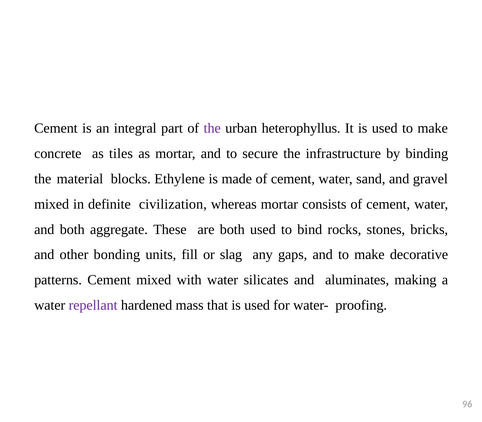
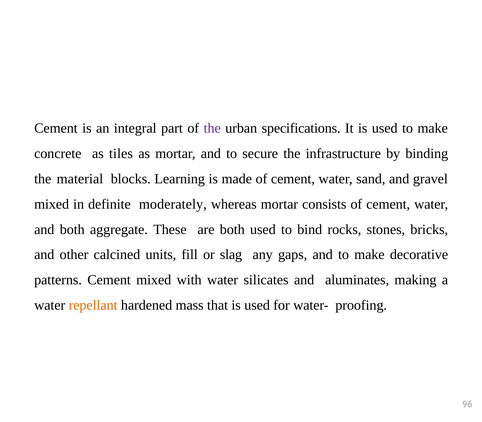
heterophyllus: heterophyllus -> specifications (301, 129)
Ethylene: Ethylene -> Learning (180, 179)
civilization: civilization -> moderately (173, 204)
bonding: bonding -> calcined (117, 255)
repellant colour: purple -> orange (93, 306)
